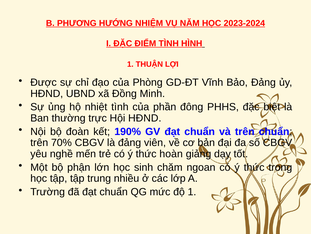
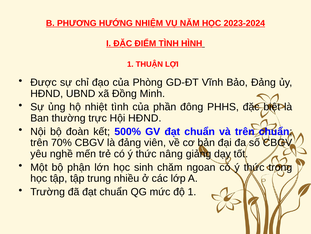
190%: 190% -> 500% (128, 131)
hoàn: hoàn -> nâng (171, 154)
